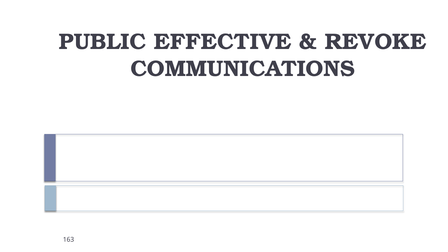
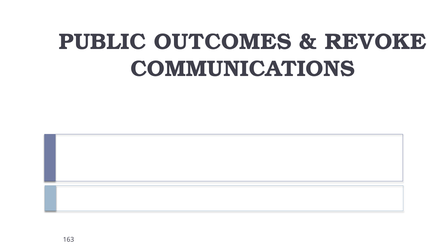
EFFECTIVE: EFFECTIVE -> OUTCOMES (223, 42)
